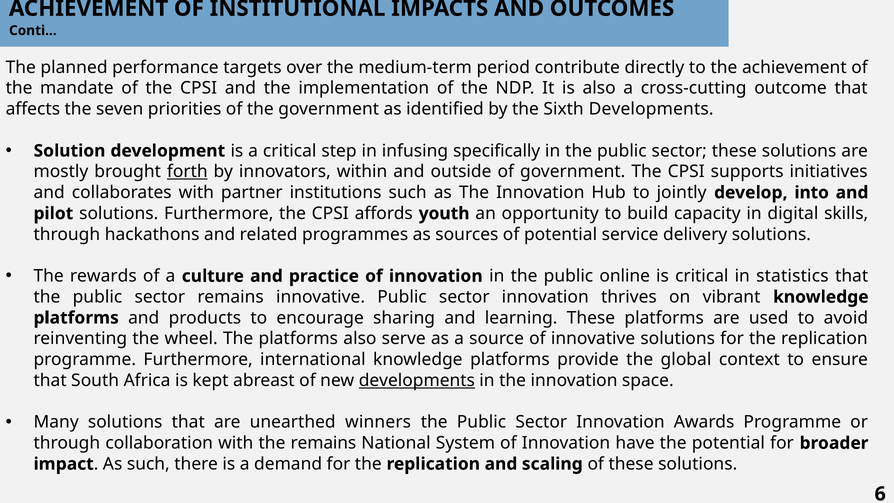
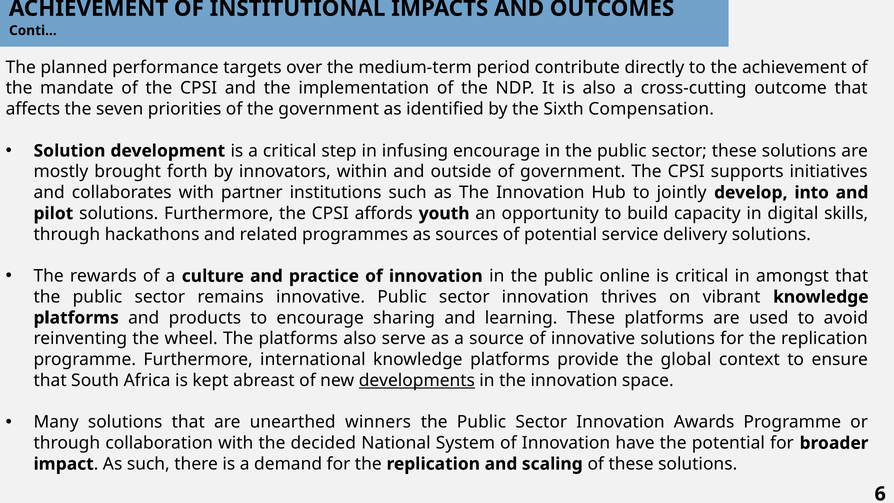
Sixth Developments: Developments -> Compensation (651, 109)
infusing specifically: specifically -> encourage (497, 151)
forth underline: present -> none (187, 172)
statistics: statistics -> amongst (792, 276)
the remains: remains -> decided (323, 443)
